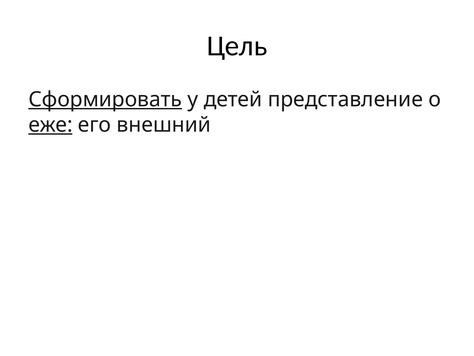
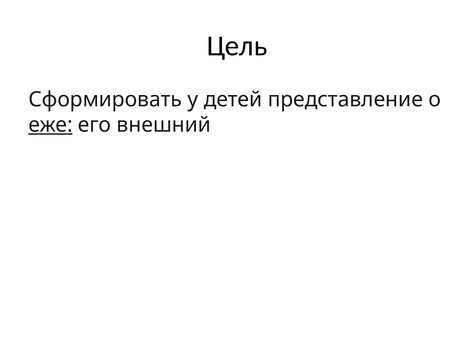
Сформировать underline: present -> none (105, 99)
